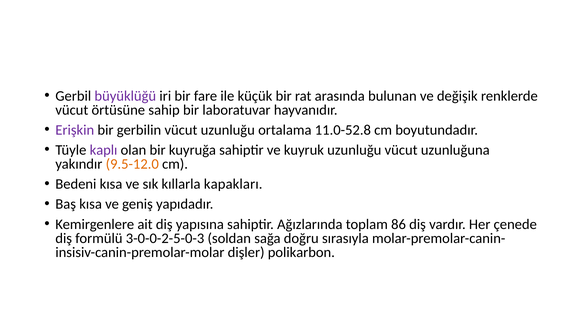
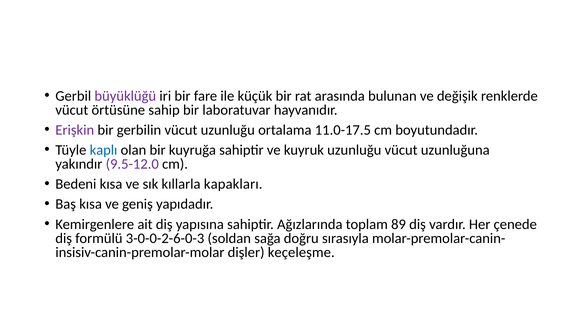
11.0-52.8: 11.0-52.8 -> 11.0-17.5 (343, 130)
kaplı colour: purple -> blue (104, 150)
9.5-12.0 colour: orange -> purple (132, 164)
86: 86 -> 89 (399, 224)
3-0-0-2-5-0-3: 3-0-0-2-5-0-3 -> 3-0-0-2-6-0-3 (165, 238)
polikarbon: polikarbon -> keçeleşme (301, 252)
